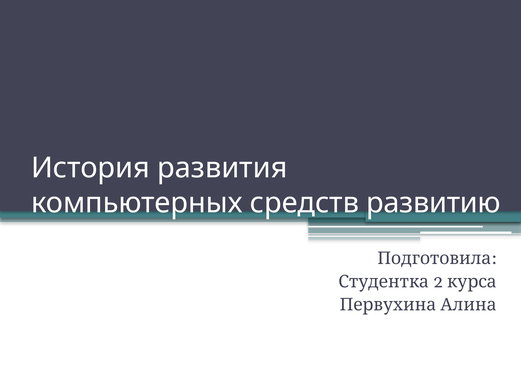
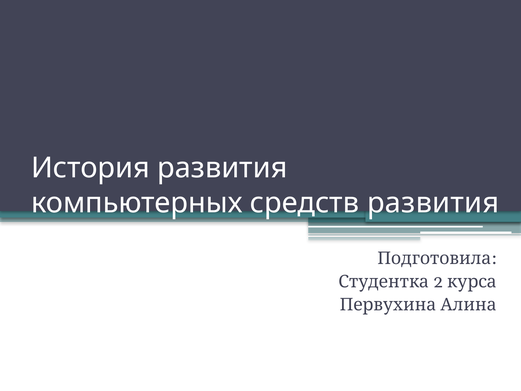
средств развитию: развитию -> развития (433, 203)
